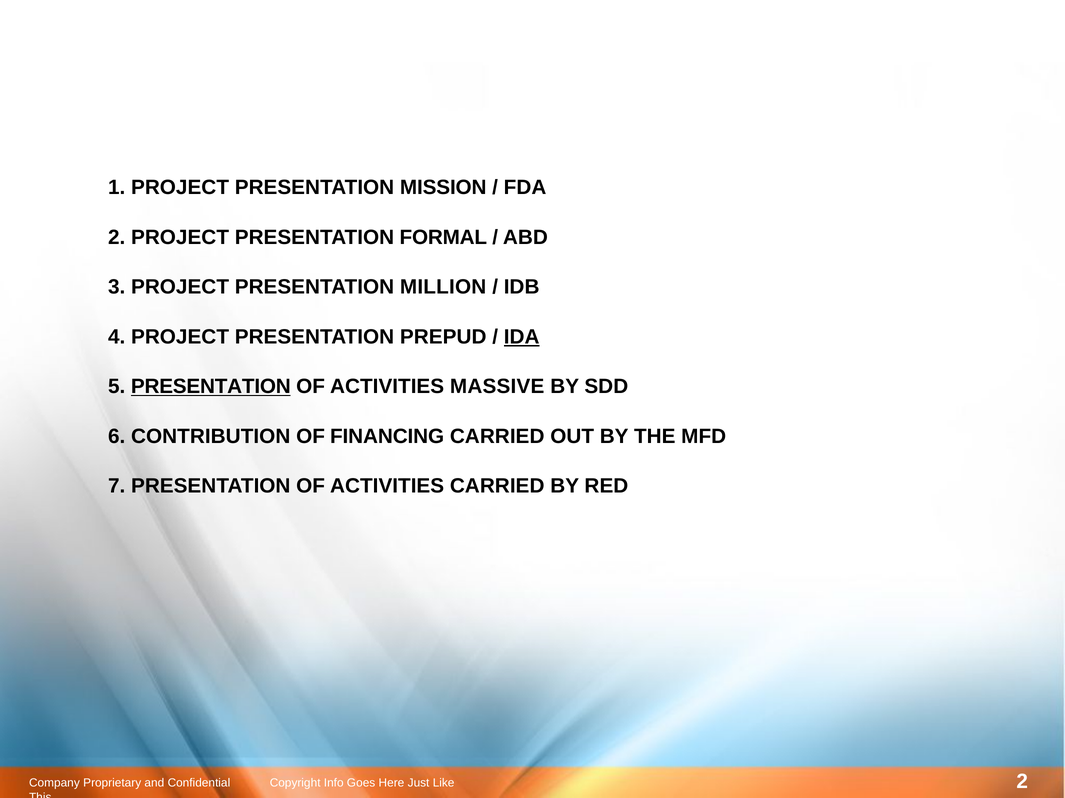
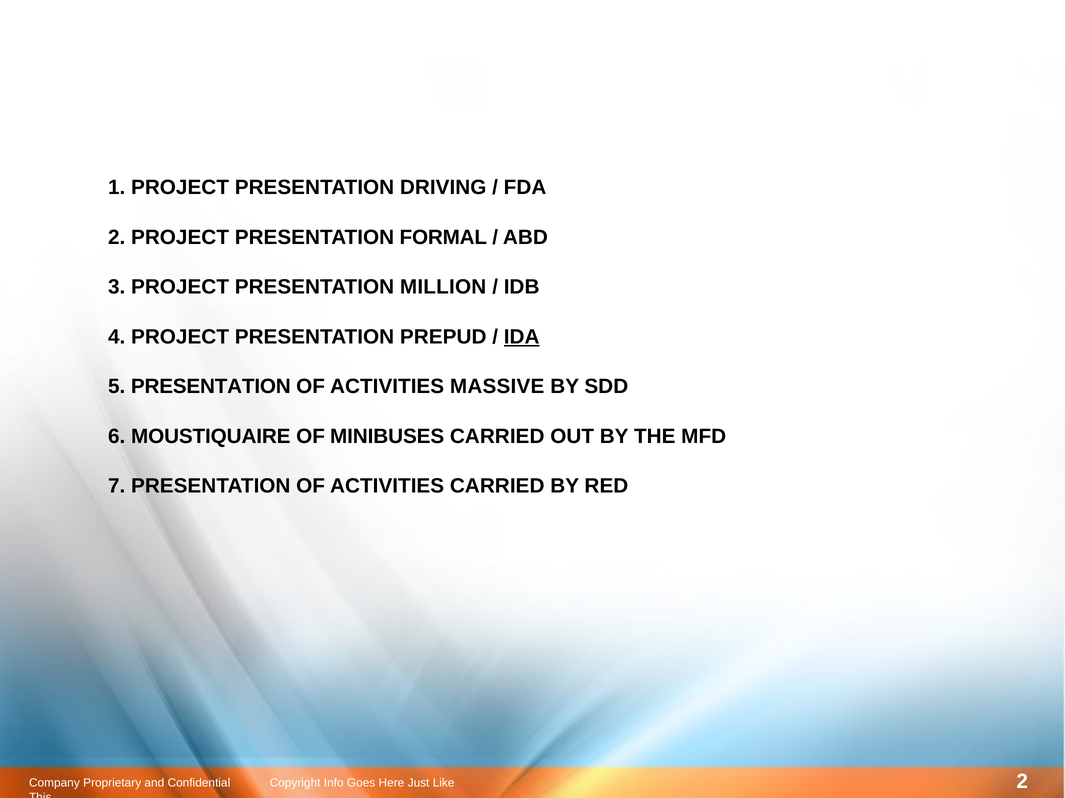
MISSION: MISSION -> DRIVING (443, 188)
PRESENTATION underline: present -> none (211, 387)
CONTRIBUTION: CONTRIBUTION -> MOUSTIQUAIRE (211, 437)
FINANCING: FINANCING -> MINIBUSES (387, 437)
